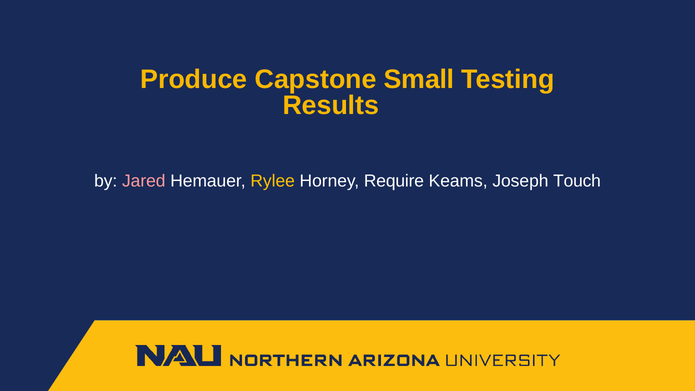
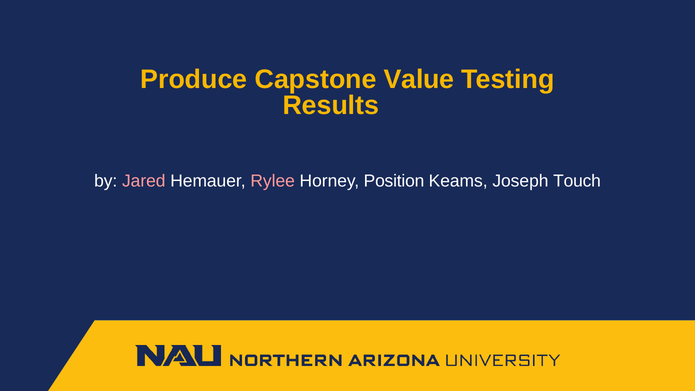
Small: Small -> Value (419, 79)
Rylee colour: yellow -> pink (273, 181)
Require: Require -> Position (394, 181)
